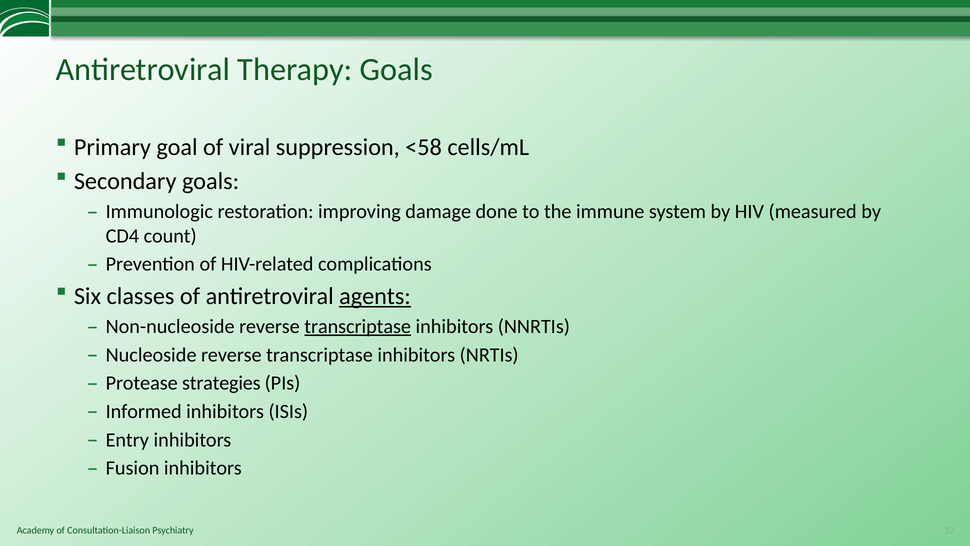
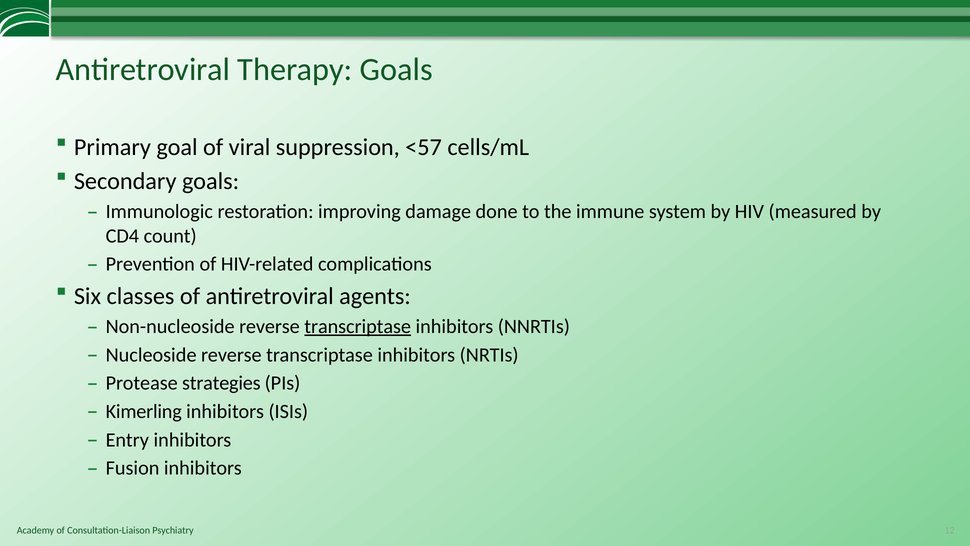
<58: <58 -> <57 (424, 147)
agents underline: present -> none (375, 296)
Informed: Informed -> Kimerling (144, 411)
